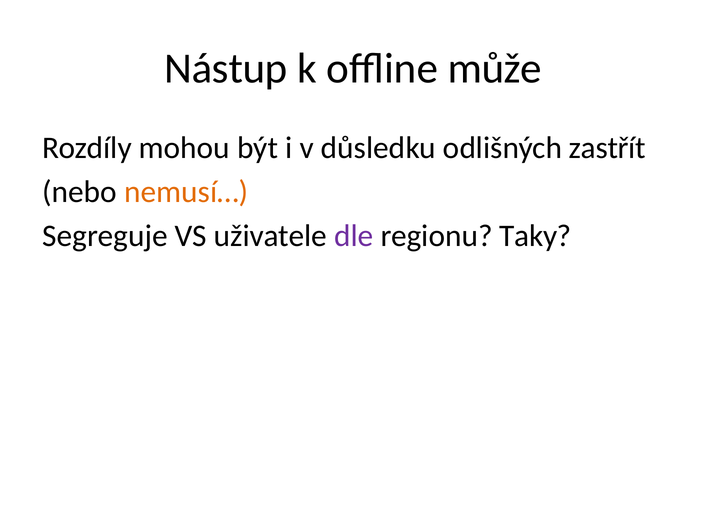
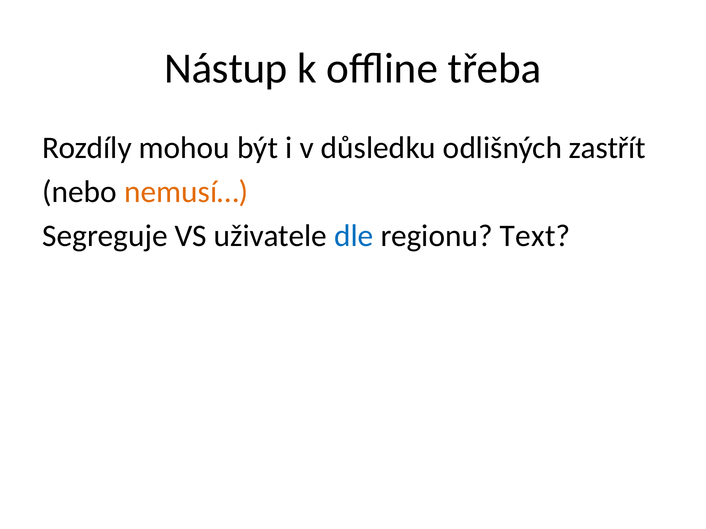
může: může -> třeba (495, 68)
dle colour: purple -> blue (354, 236)
Taky: Taky -> Text (535, 236)
